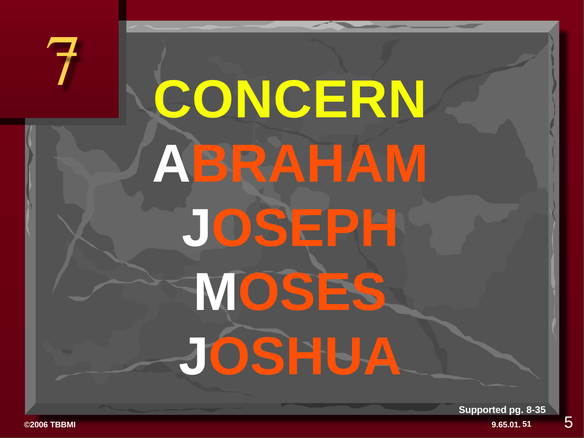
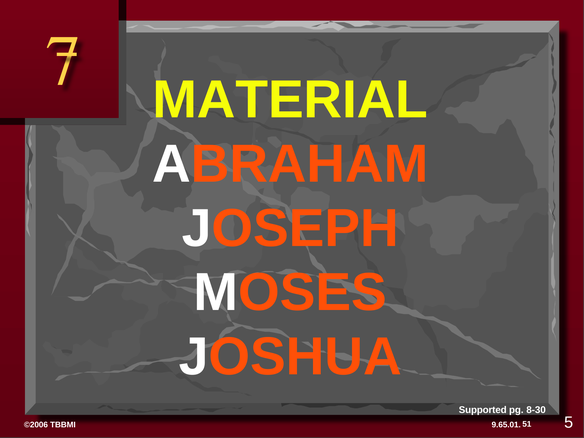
CONCERN: CONCERN -> MATERIAL (290, 100)
8-35: 8-35 -> 8-30 (536, 410)
